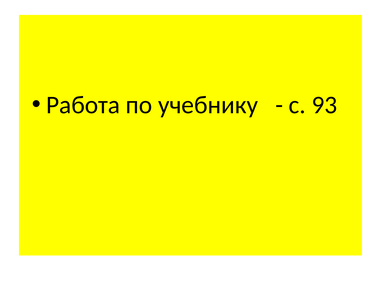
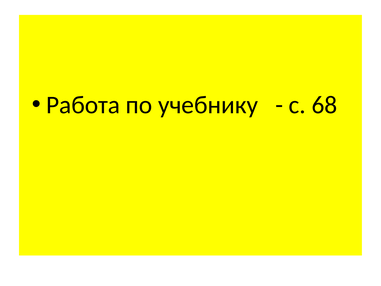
93: 93 -> 68 (324, 105)
